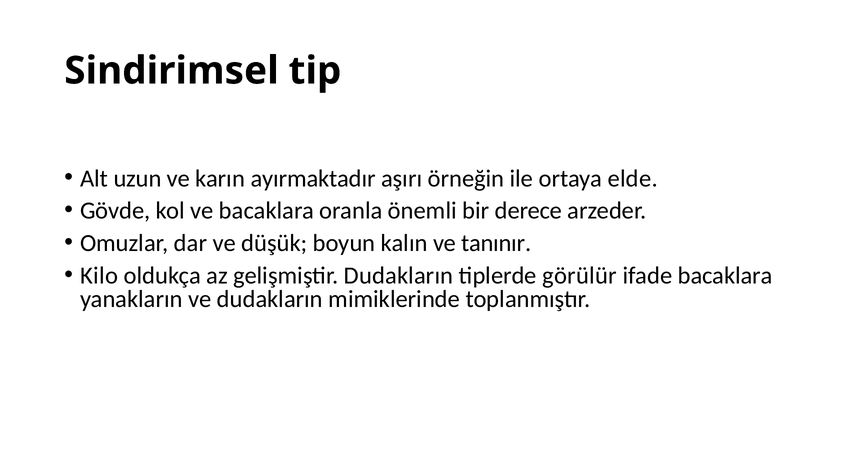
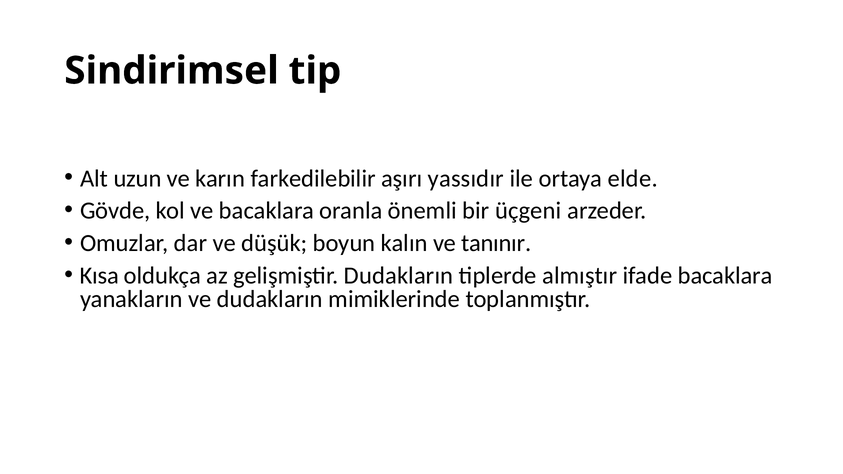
ayırmaktadır: ayırmaktadır -> farkedilebilir (313, 178)
örneğin: örneğin -> yassıdır (466, 178)
derece: derece -> üçgeni (528, 211)
Kilo: Kilo -> Kısa (99, 276)
görülür: görülür -> almıştır (580, 276)
